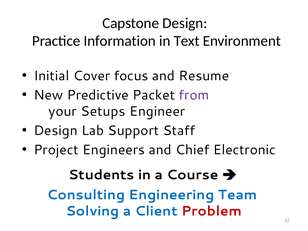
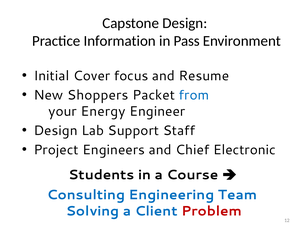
Text: Text -> Pass (187, 41)
Predictive: Predictive -> Shoppers (98, 95)
from colour: purple -> blue (194, 95)
Setups: Setups -> Energy (103, 111)
